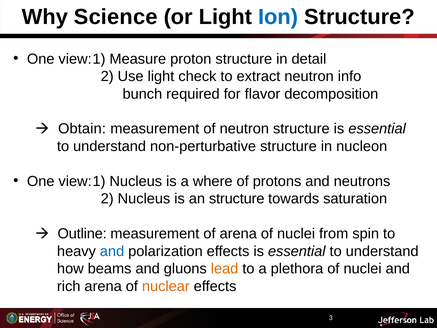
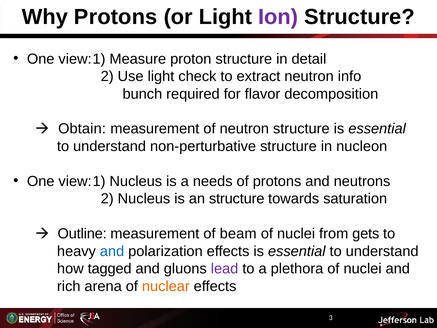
Why Science: Science -> Protons (116, 17)
Ion colour: blue -> purple (278, 17)
where: where -> needs (213, 181)
of arena: arena -> beam (238, 234)
spin: spin -> gets (366, 234)
beams: beams -> tagged (110, 269)
lead colour: orange -> purple (225, 269)
